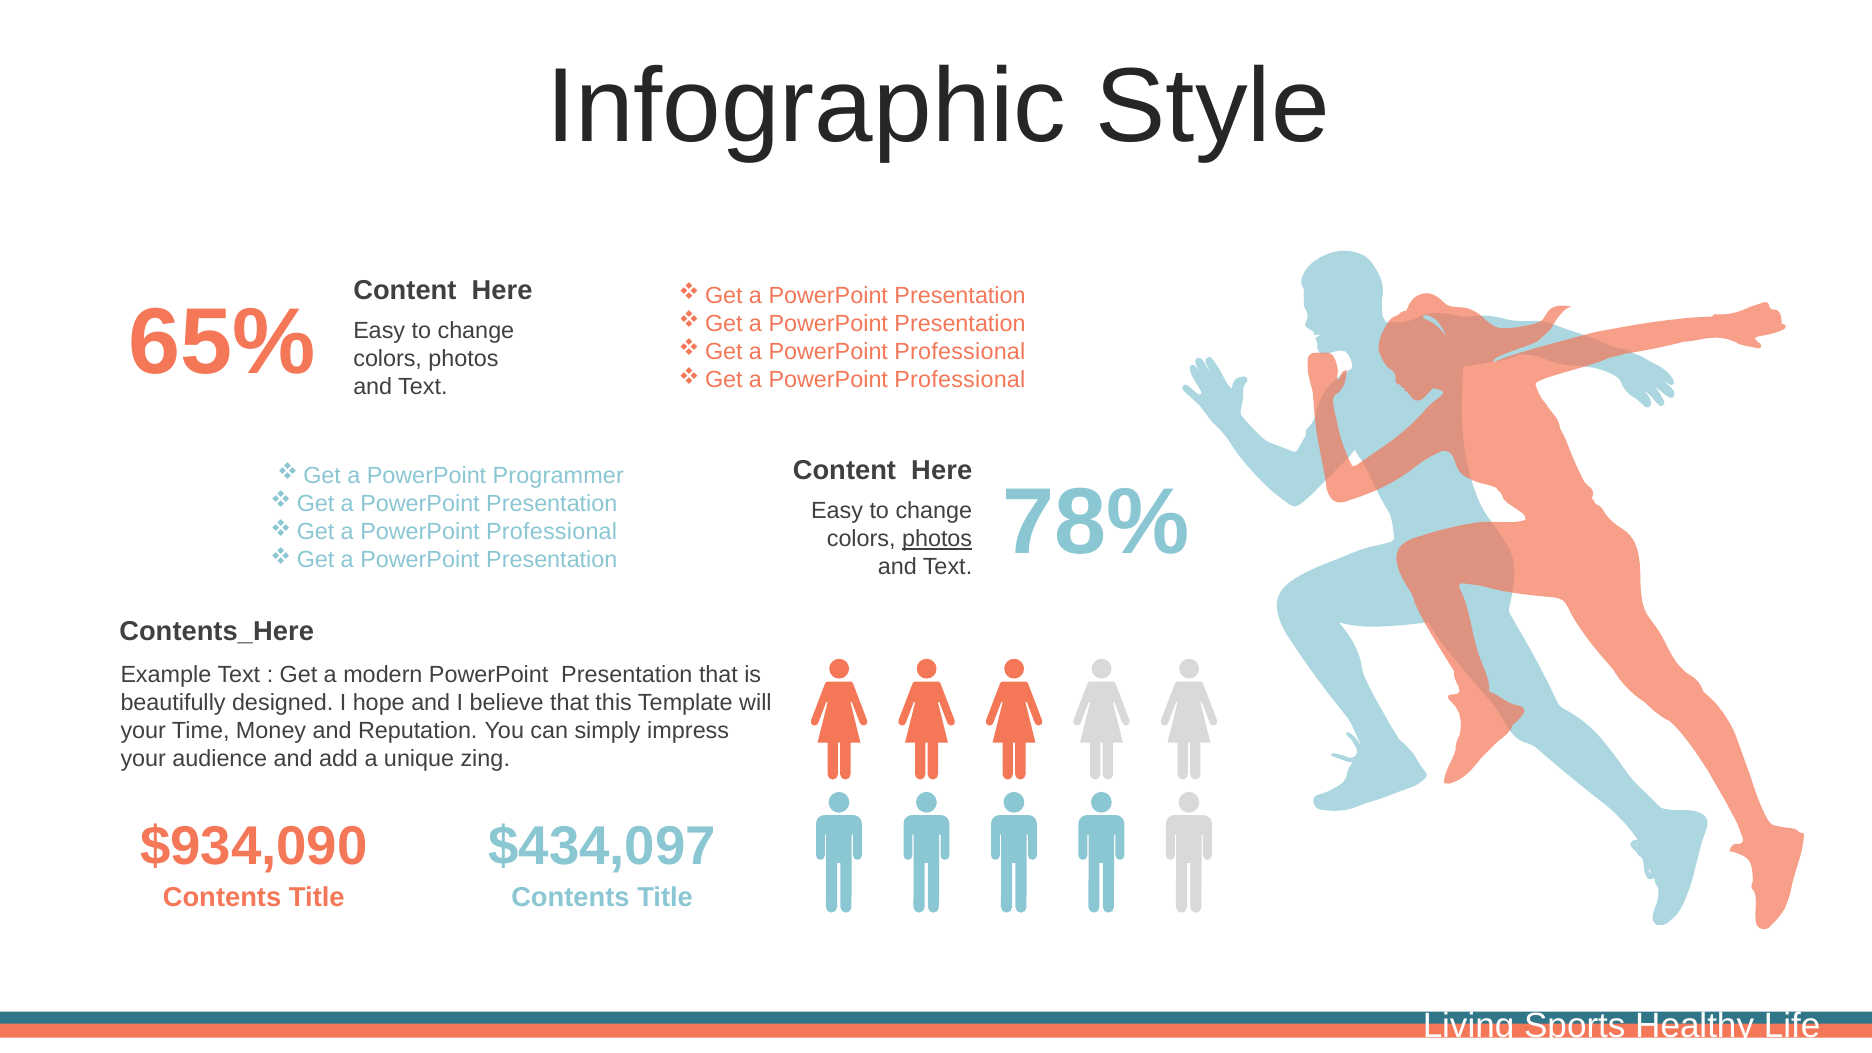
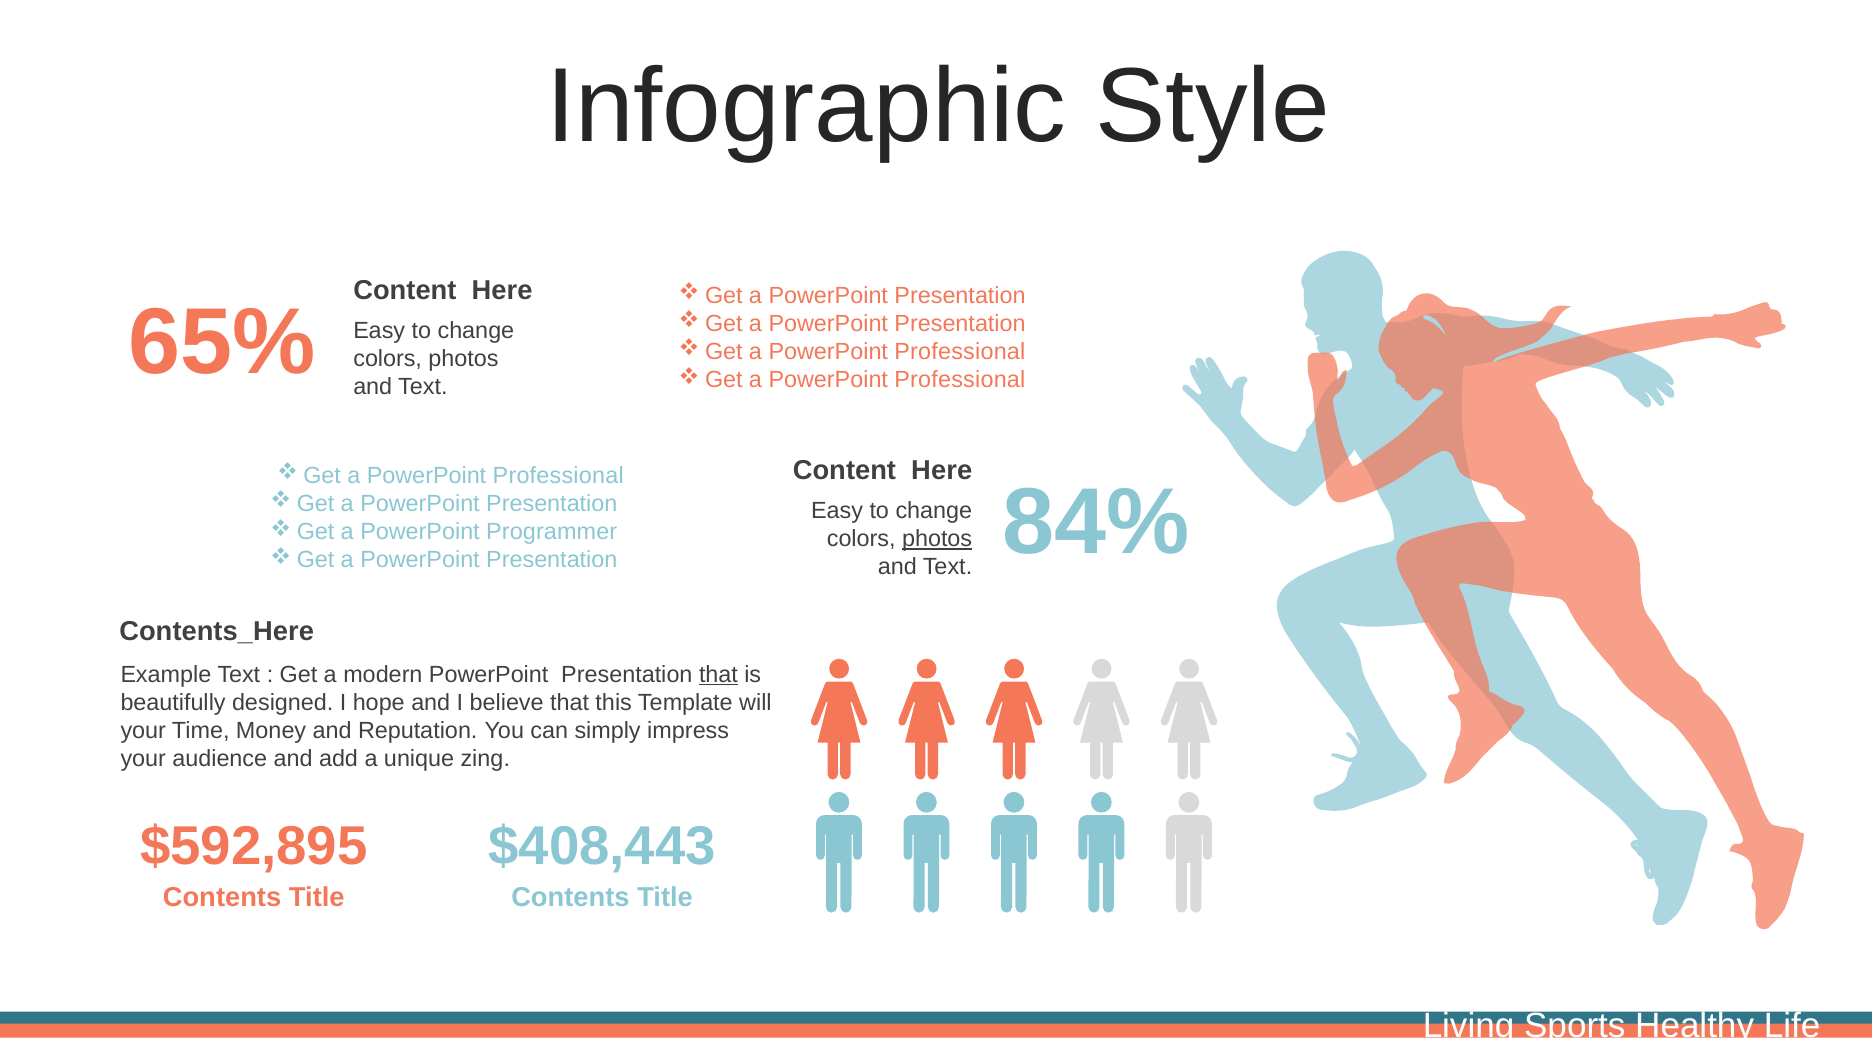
Programmer: Programmer -> Professional (558, 476)
78%: 78% -> 84% (1096, 523)
Professional: Professional -> Programmer (552, 532)
that underline: none -> present (718, 674)
$934,090: $934,090 -> $592,895 (254, 847)
$434,097: $434,097 -> $408,443 (602, 847)
